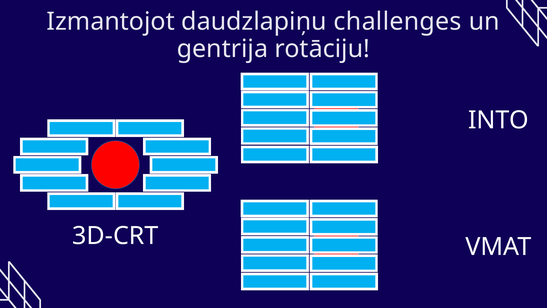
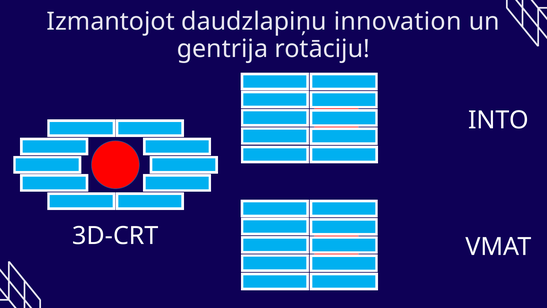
challenges: challenges -> innovation (398, 22)
